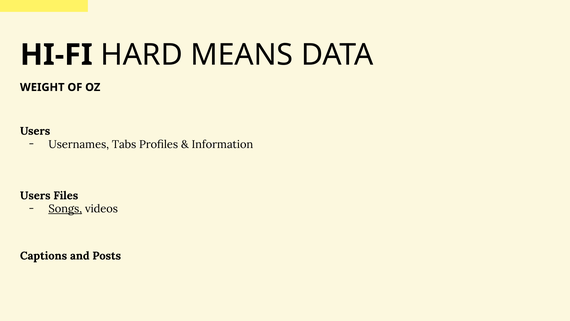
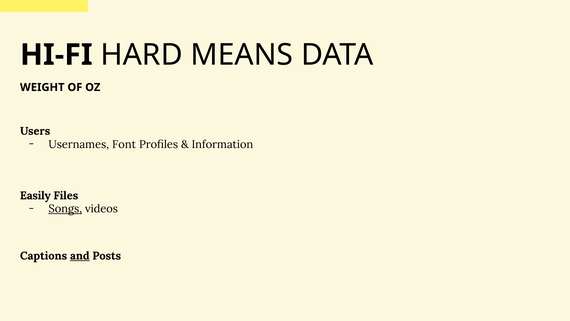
Tabs: Tabs -> Font (124, 144)
Users: Users -> Easily (35, 195)
and underline: none -> present (80, 256)
